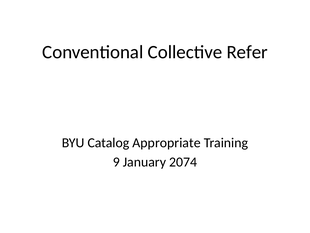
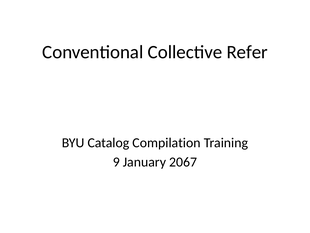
Appropriate: Appropriate -> Compilation (167, 143)
2074: 2074 -> 2067 (183, 162)
